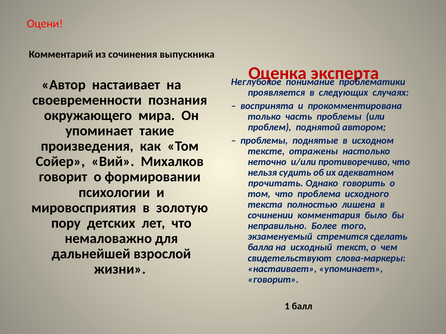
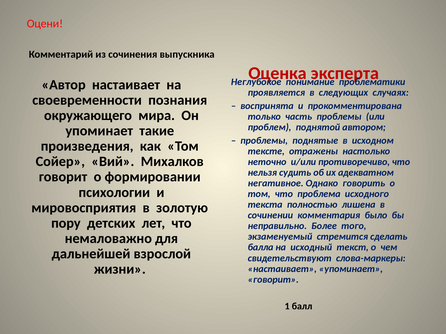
прочитать: прочитать -> негативное (276, 184)
